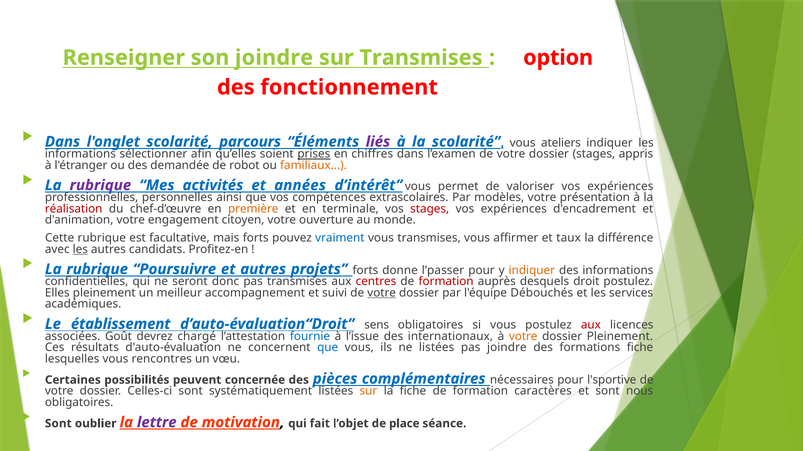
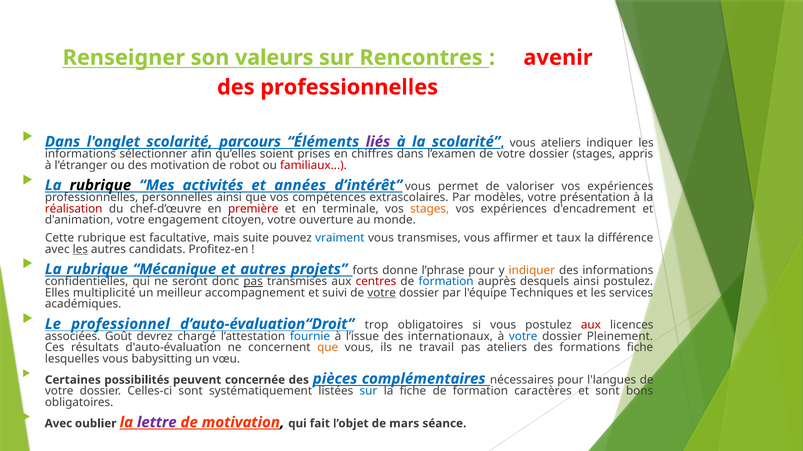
son joindre: joindre -> valeurs (274, 58)
sur Transmises: Transmises -> Rencontres (421, 58)
option: option -> avenir (558, 58)
des fonctionnement: fonctionnement -> professionnelles (349, 87)
prises underline: present -> none (314, 154)
des demandée: demandée -> motivation (180, 166)
familiaux colour: orange -> red (313, 166)
rubrique colour: purple -> black (100, 186)
première colour: orange -> red (253, 209)
stages colour: red -> orange (430, 209)
mais forts: forts -> suite (256, 238)
Poursuivre: Poursuivre -> Mécanique (175, 270)
l’passer: l’passer -> l’phrase (443, 271)
pas underline: none -> present (253, 282)
formation colour: red -> blue (446, 282)
desquels droit: droit -> ainsi (586, 282)
Elles pleinement: pleinement -> multiplicité (104, 293)
Débouchés: Débouchés -> Techniques (542, 293)
établissement: établissement -> professionnel (121, 324)
sens: sens -> trop (377, 326)
votre colour: orange -> blue (523, 337)
que colour: blue -> orange (328, 348)
ne listées: listées -> travail (437, 348)
pas joindre: joindre -> ateliers (507, 348)
rencontres: rencontres -> babysitting (162, 359)
l'sportive: l'sportive -> l'langues (612, 380)
sur colour: orange -> blue (368, 392)
nous: nous -> bons (640, 392)
Sont: Sont -> Avec (58, 424)
place: place -> mars (404, 424)
